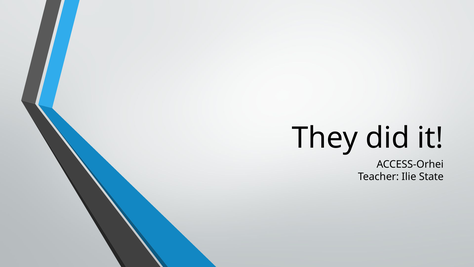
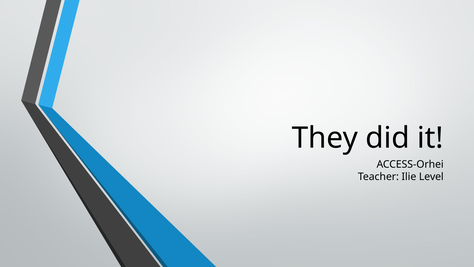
State: State -> Level (431, 177)
